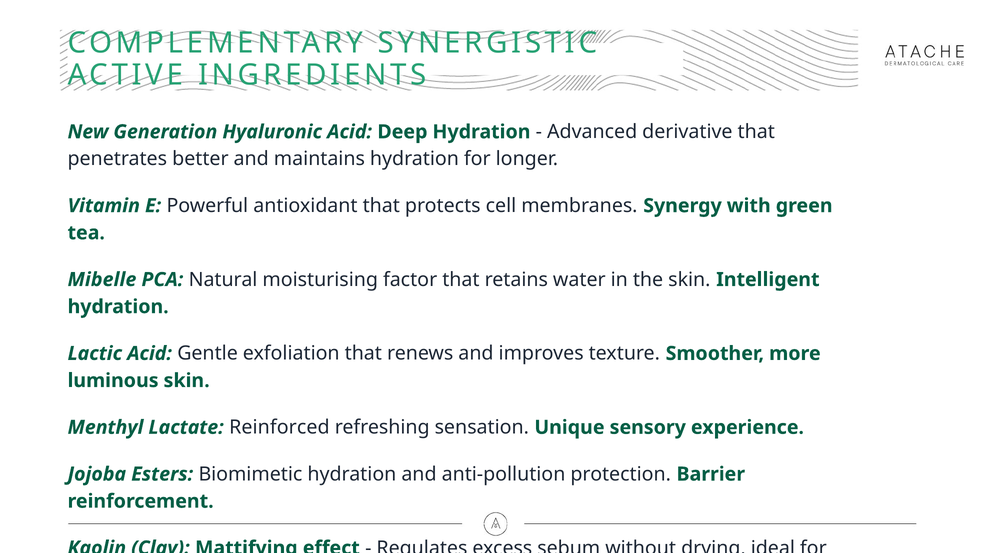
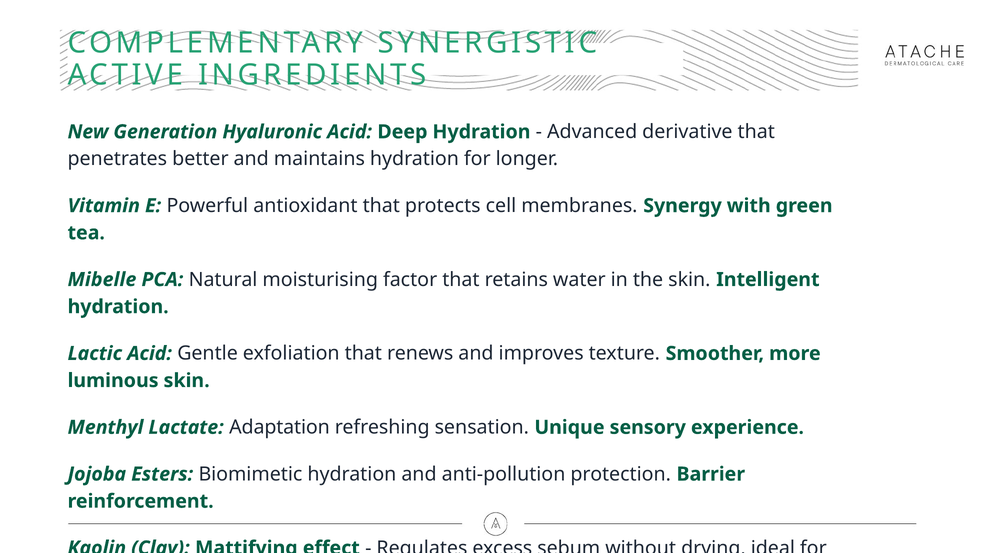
Reinforced: Reinforced -> Adaptation (280, 427)
